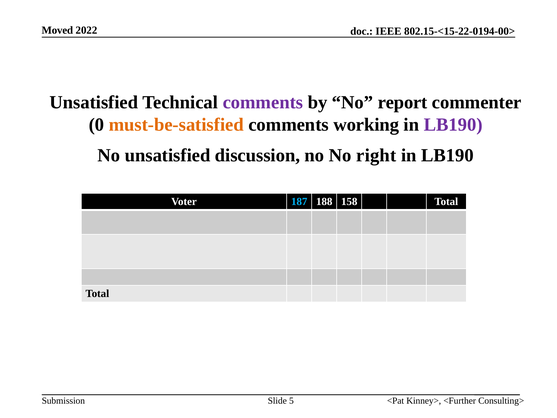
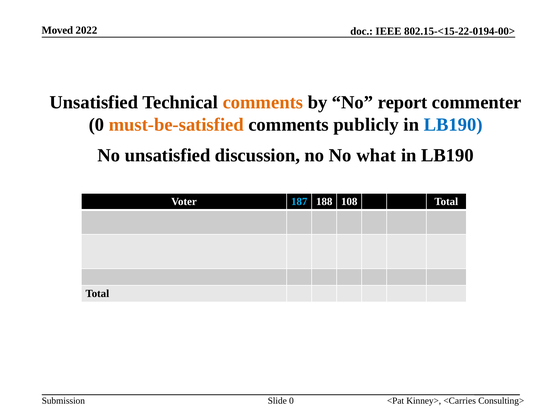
comments colour: purple -> orange (263, 102)
working: working -> publicly (366, 124)
LB190 colour: purple -> blue (453, 124)
right: right -> what (376, 155)
158: 158 -> 108 (349, 201)
<Further: <Further -> <Carries (460, 401)
Slide 5: 5 -> 0 (291, 401)
